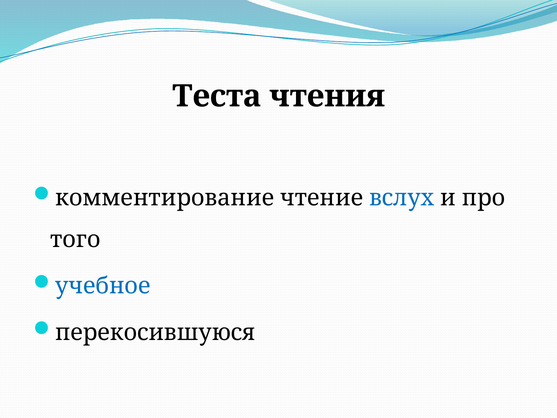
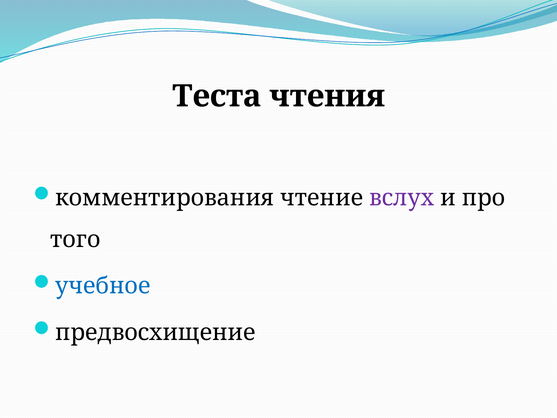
комментирование: комментирование -> комментирования (165, 198)
вслух colour: blue -> purple (402, 198)
перекосившуюся: перекосившуюся -> предвосхищение (155, 332)
